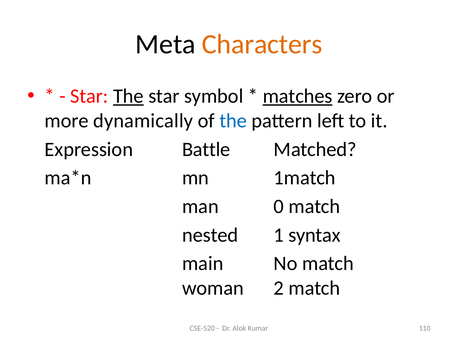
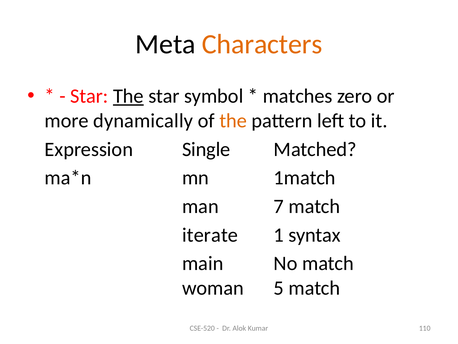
matches underline: present -> none (298, 96)
the colour: blue -> orange (233, 121)
Battle: Battle -> Single (206, 149)
0: 0 -> 7 (279, 206)
nested: nested -> iterate (210, 235)
2: 2 -> 5 (279, 288)
